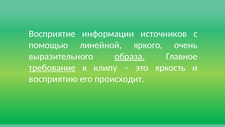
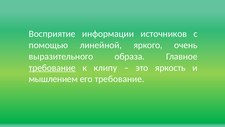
образа underline: present -> none (130, 56)
восприятию: восприятию -> мышлением (53, 79)
его происходит: происходит -> требование (119, 79)
